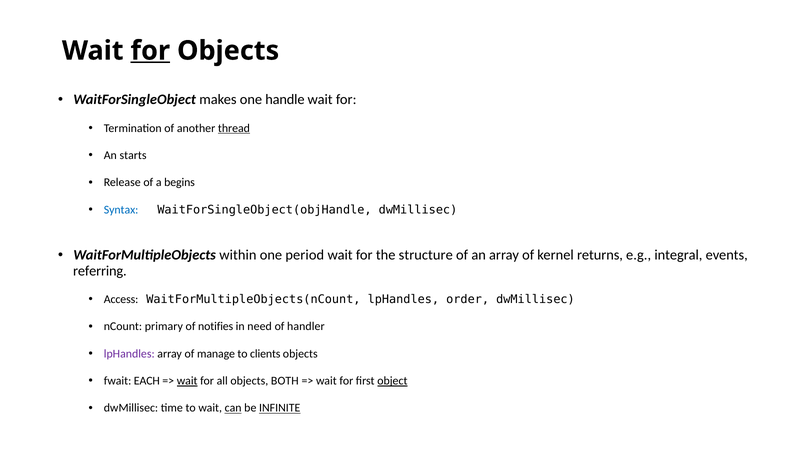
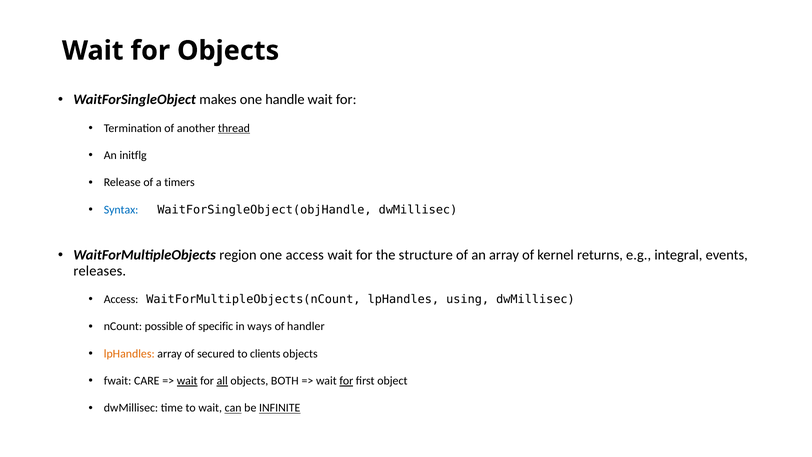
for underline: present -> none (150, 51)
starts: starts -> initflg (133, 155)
begins: begins -> timers (180, 182)
within: within -> region (238, 255)
one period: period -> access (305, 255)
referring: referring -> releases (100, 271)
order: order -> using (468, 299)
primary: primary -> possible (164, 326)
notifies: notifies -> specific (216, 326)
need: need -> ways (260, 326)
lpHandles colour: purple -> orange (129, 354)
manage: manage -> secured (216, 354)
EACH: EACH -> CARE (147, 381)
all underline: none -> present (222, 381)
for underline: none -> present (346, 381)
object underline: present -> none (392, 381)
